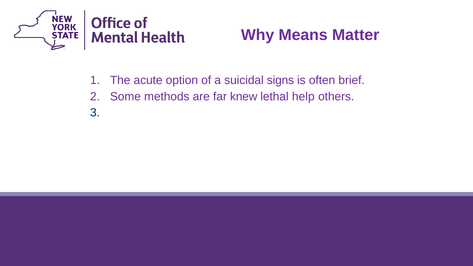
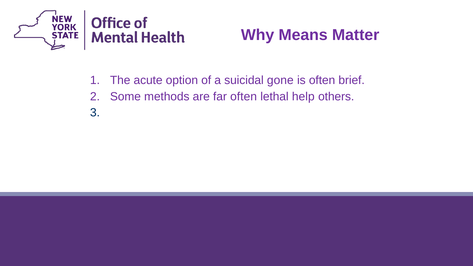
signs: signs -> gone (280, 80)
far knew: knew -> often (244, 97)
